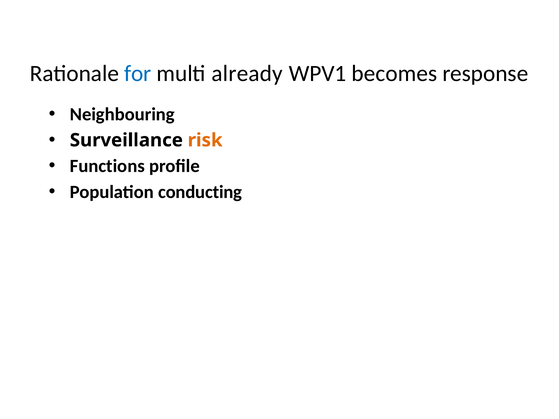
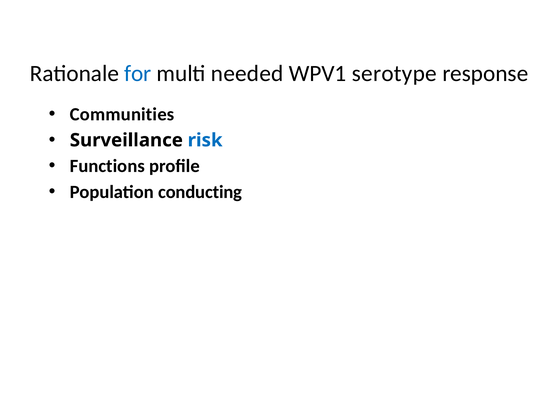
already: already -> needed (247, 74)
becomes: becomes -> serotype (394, 74)
Neighbouring: Neighbouring -> Communities (122, 114)
risk colour: orange -> blue (205, 140)
